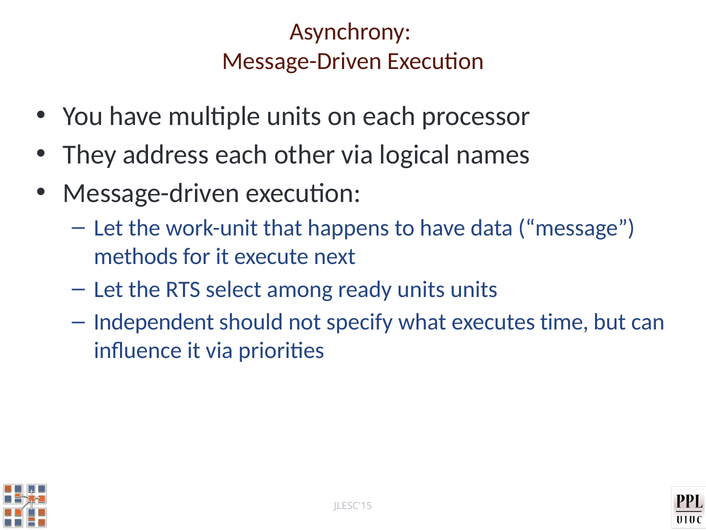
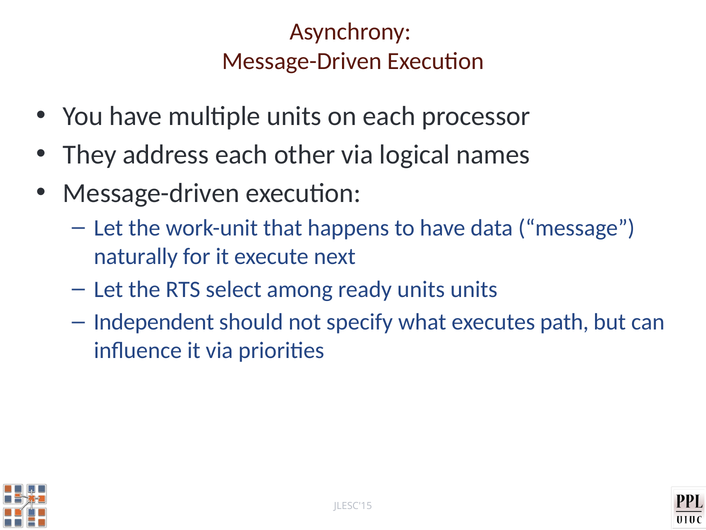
methods: methods -> naturally (136, 256)
time: time -> path (564, 322)
